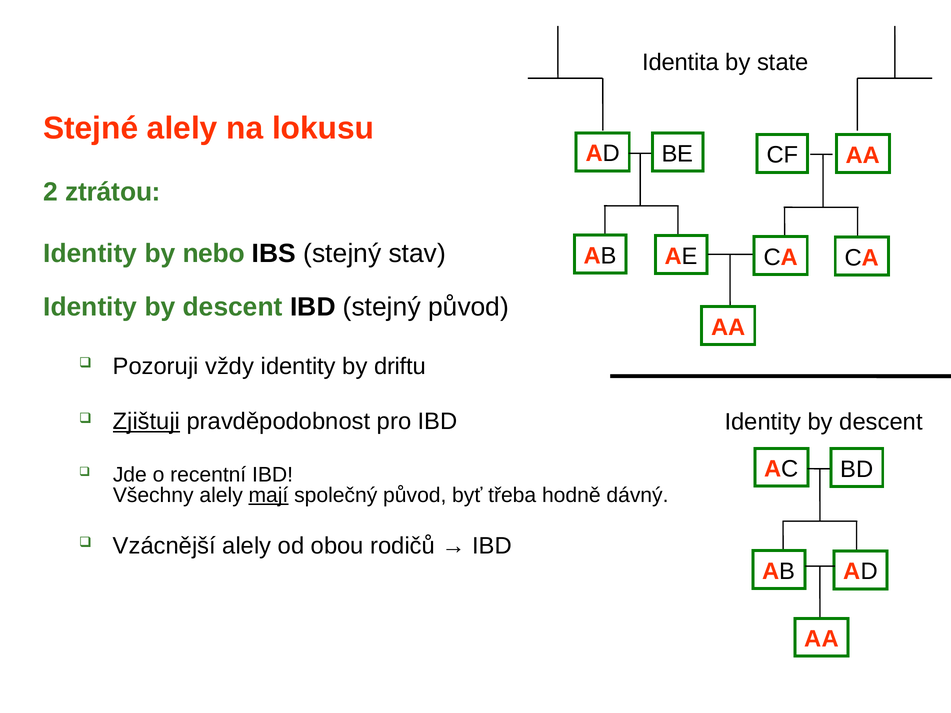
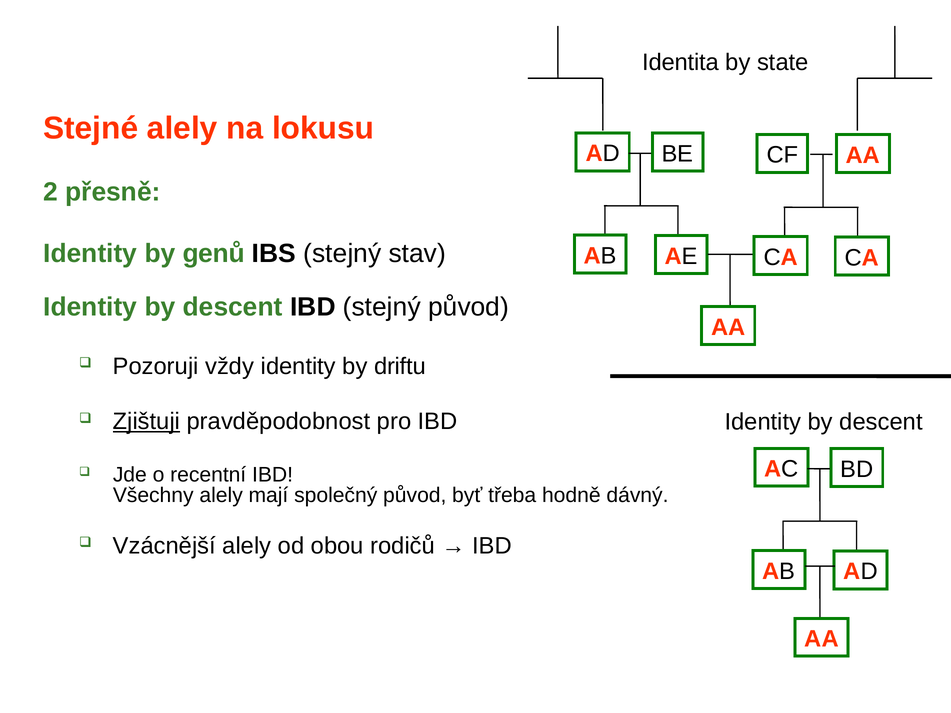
ztrátou: ztrátou -> přesně (113, 192)
nebo: nebo -> genů (214, 253)
mají underline: present -> none (268, 495)
